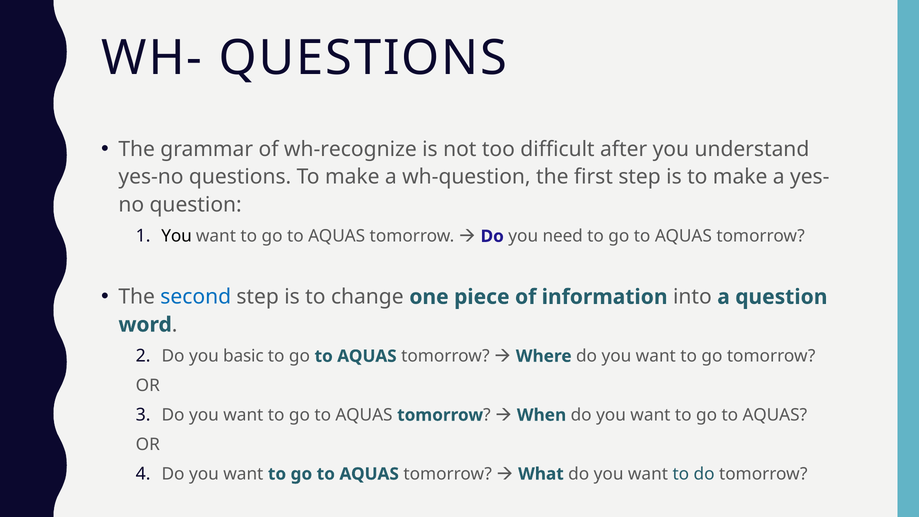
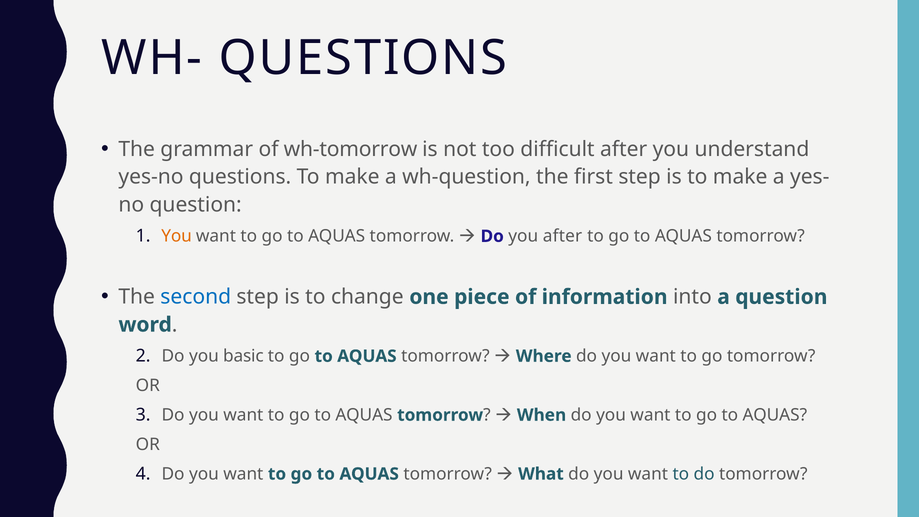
wh-recognize: wh-recognize -> wh-tomorrow (351, 149)
You colour: black -> orange (177, 236)
you need: need -> after (563, 236)
